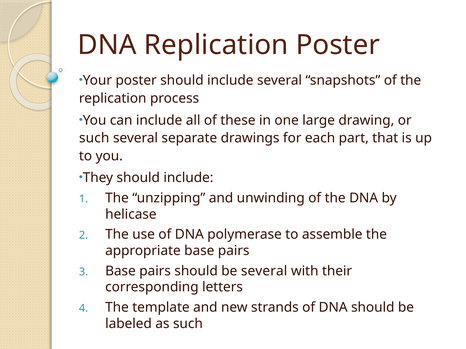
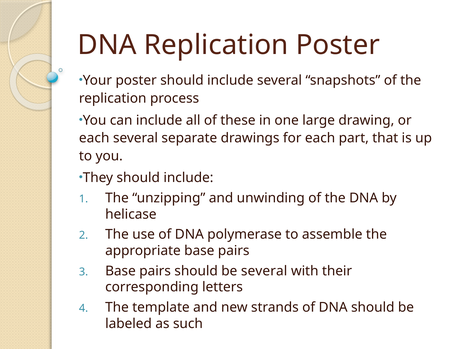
such: such -> each (94, 138)
